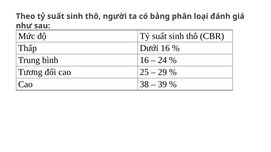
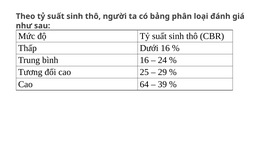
38: 38 -> 64 (144, 84)
